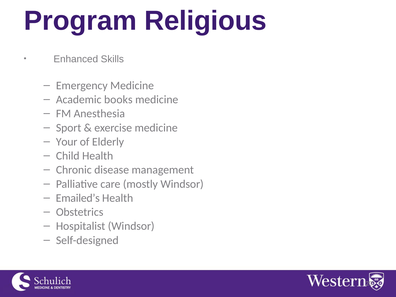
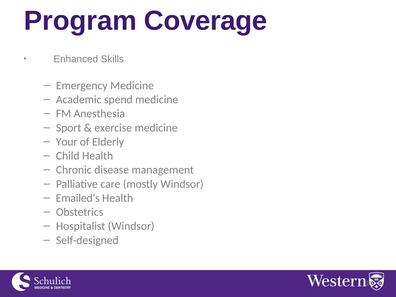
Religious: Religious -> Coverage (206, 21)
books: books -> spend (118, 100)
